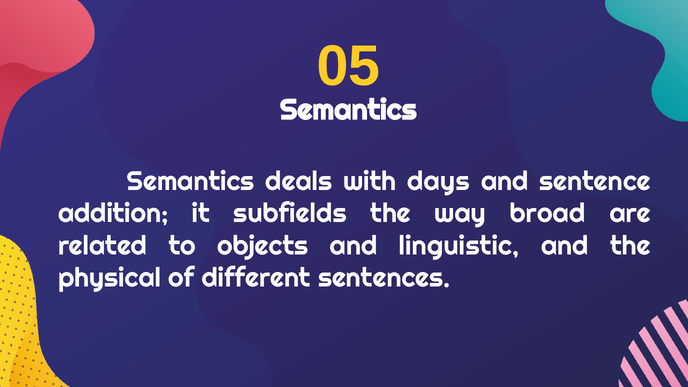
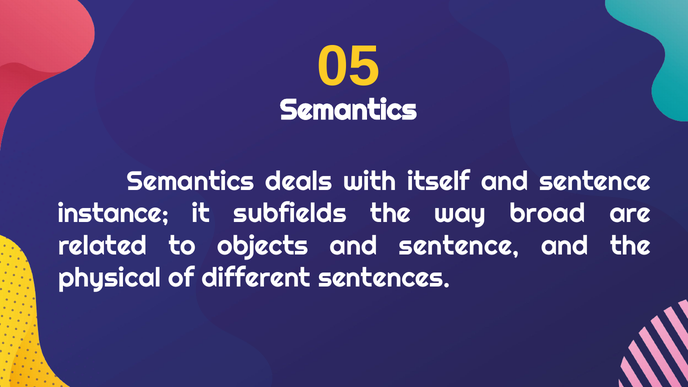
days: days -> itself (439, 181)
addition: addition -> instance (113, 214)
objects and linguistic: linguistic -> sentence (459, 246)
